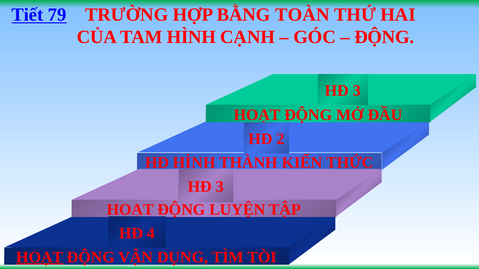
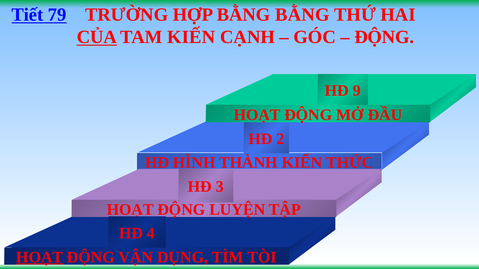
BẰNG TOÀN: TOÀN -> BẰNG (302, 15)
CỦA underline: none -> present (97, 37)
TAM HÌNH: HÌNH -> KIẾN (191, 37)
3: 3 -> 9 (357, 91)
